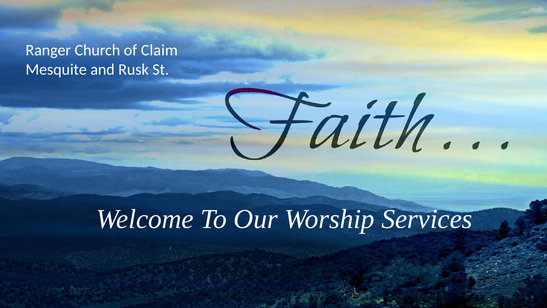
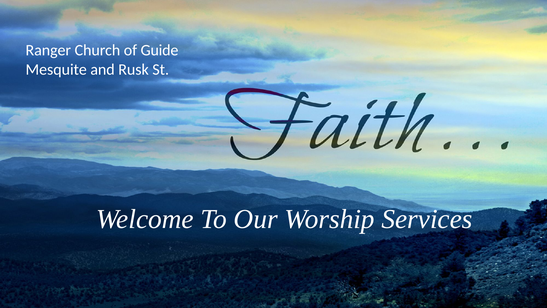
Claim: Claim -> Guide (159, 50)
